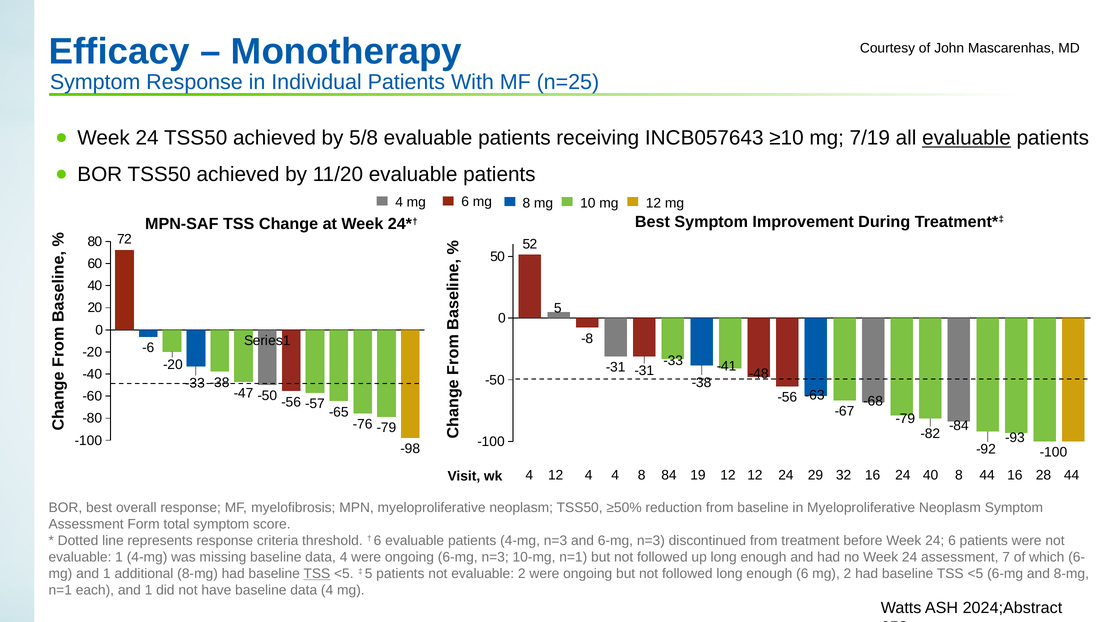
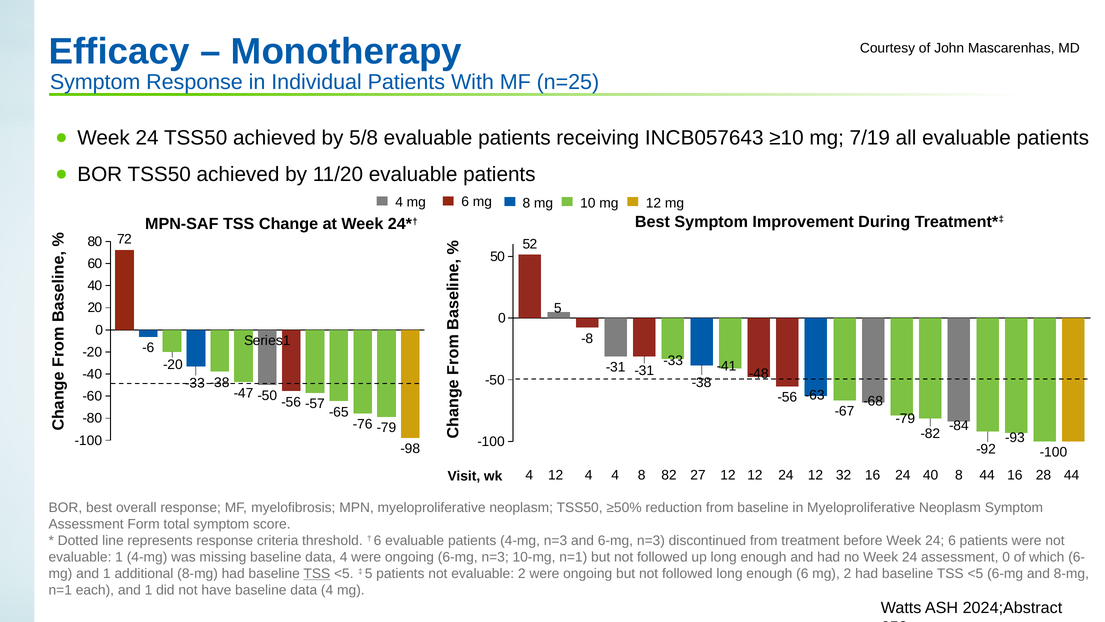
evaluable underline: present -> none (966, 138)
84: 84 -> 82 (669, 475)
19: 19 -> 27 (698, 475)
12 29: 29 -> 12 (815, 475)
assessment 7: 7 -> 0 (1006, 557)
